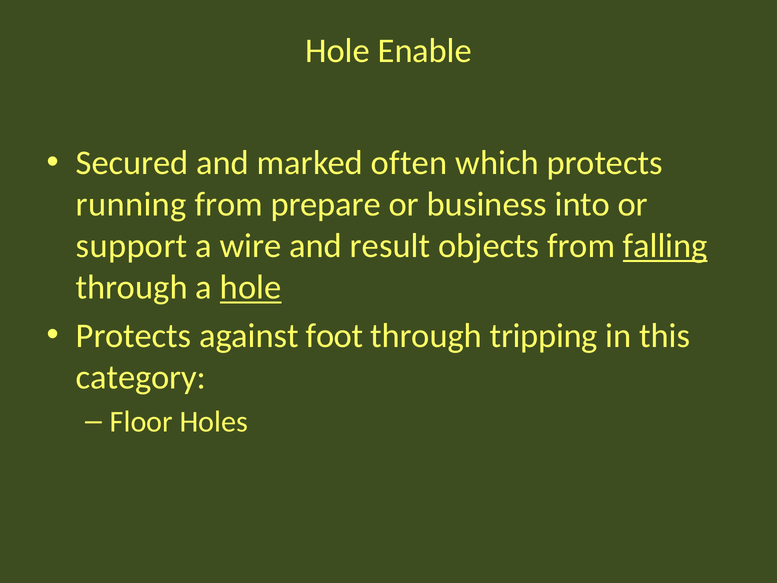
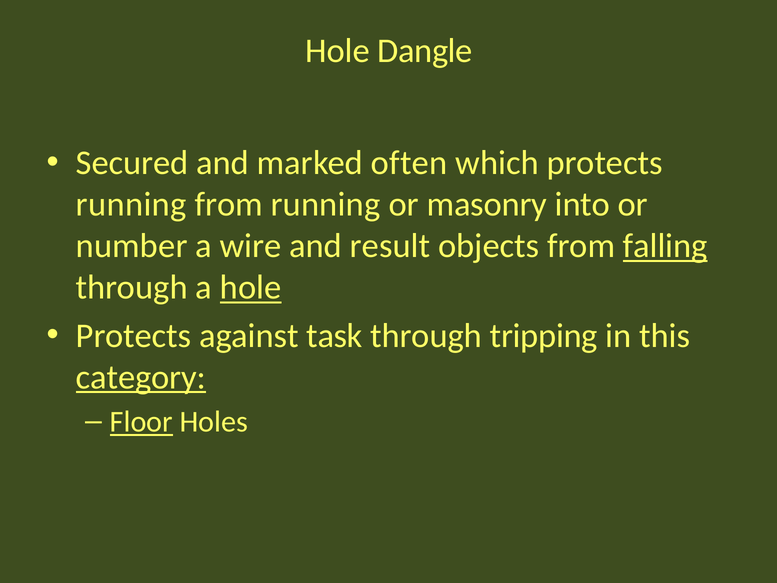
Enable: Enable -> Dangle (425, 51)
from prepare: prepare -> running (326, 204)
business: business -> masonry (487, 204)
support: support -> number (132, 246)
foot: foot -> task (335, 336)
category underline: none -> present (141, 377)
Floor underline: none -> present (141, 422)
